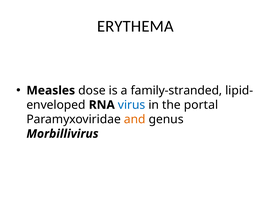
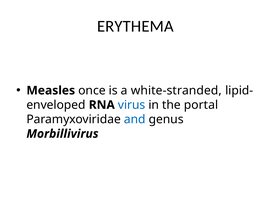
dose: dose -> once (92, 91)
family-stranded: family-stranded -> white-stranded (176, 91)
and colour: orange -> blue (135, 120)
